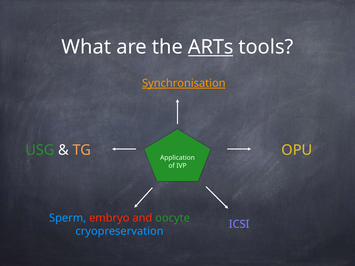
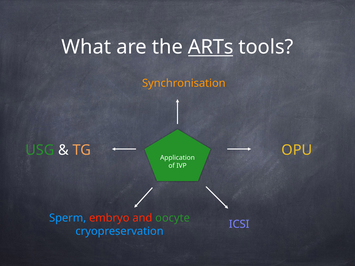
Synchronisation underline: present -> none (184, 83)
